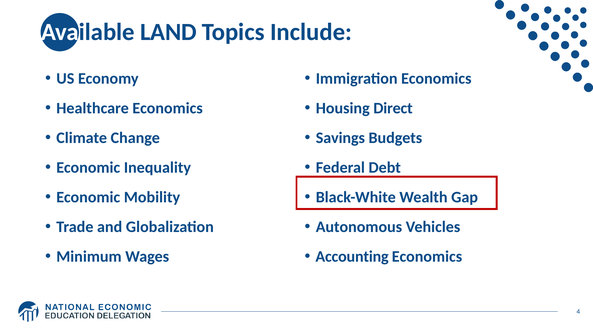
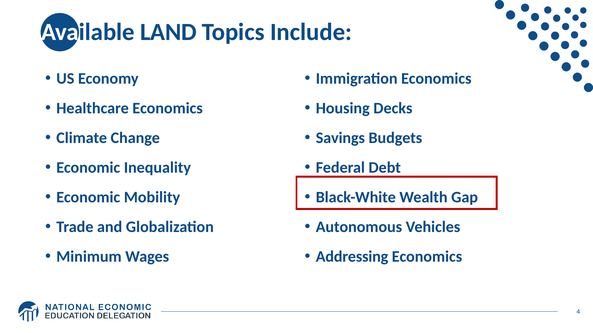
Direct: Direct -> Decks (393, 108)
Accounting: Accounting -> Addressing (352, 257)
